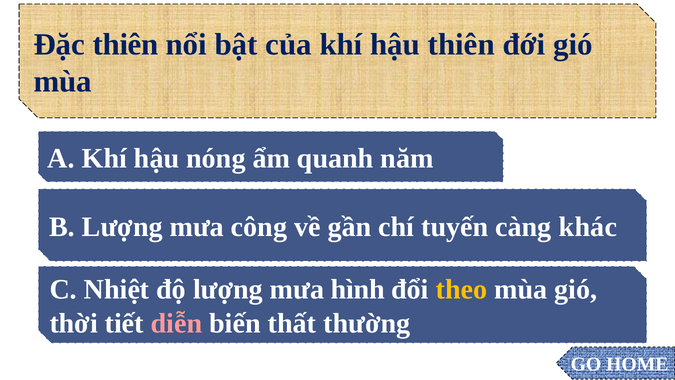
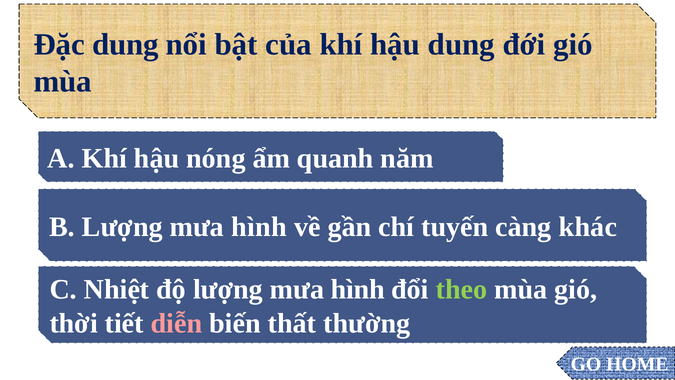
Đặc thiên: thiên -> dung (126, 44)
hậu thiên: thiên -> dung (461, 44)
B Lượng mưa công: công -> hình (259, 227)
theo colour: yellow -> light green (461, 289)
